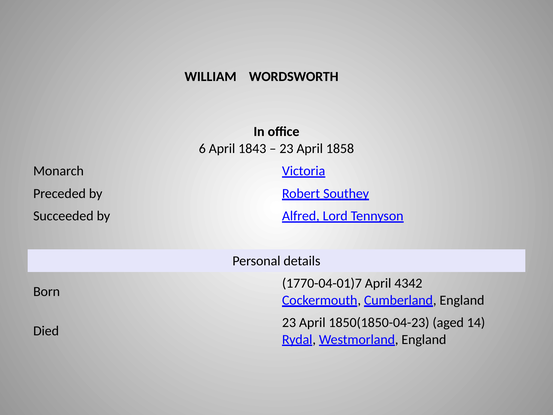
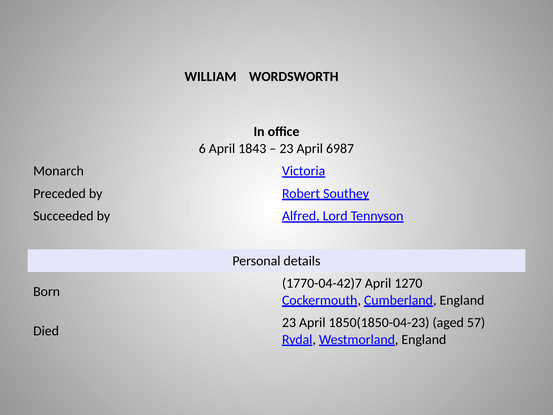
1858: 1858 -> 6987 (340, 149)
1770-04-01)7: 1770-04-01)7 -> 1770-04-42)7 (322, 283)
4342: 4342 -> 1270 (408, 283)
14: 14 -> 57 (476, 322)
